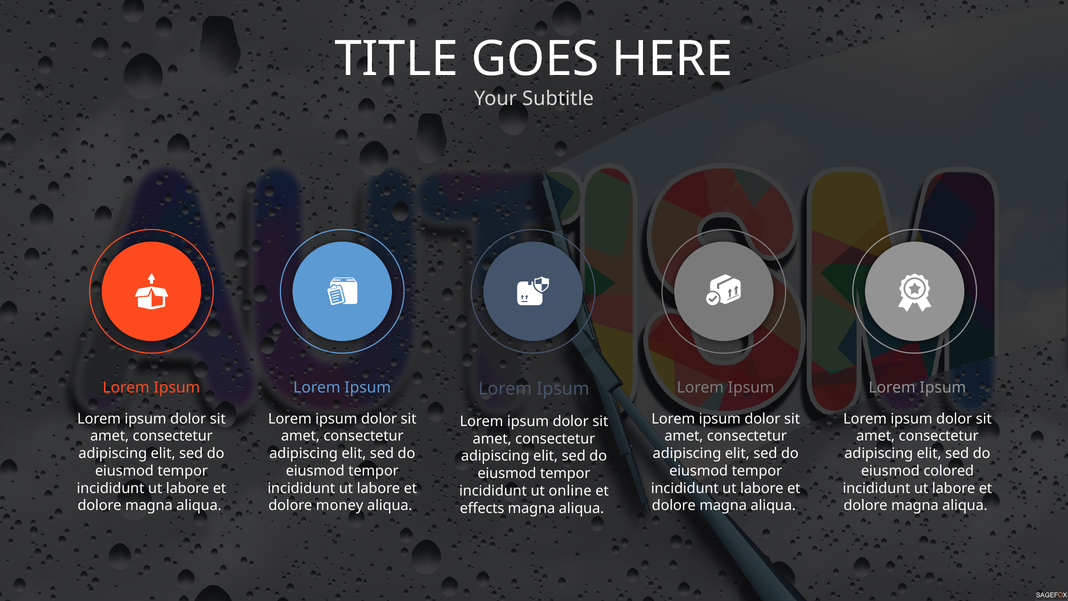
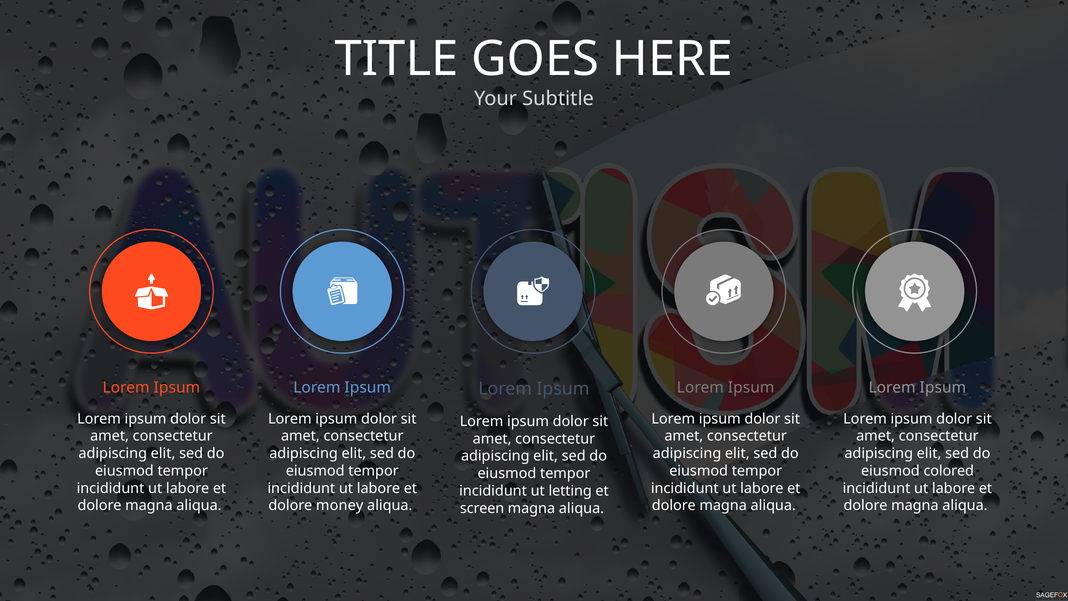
online: online -> letting (570, 491)
effects: effects -> screen (482, 508)
